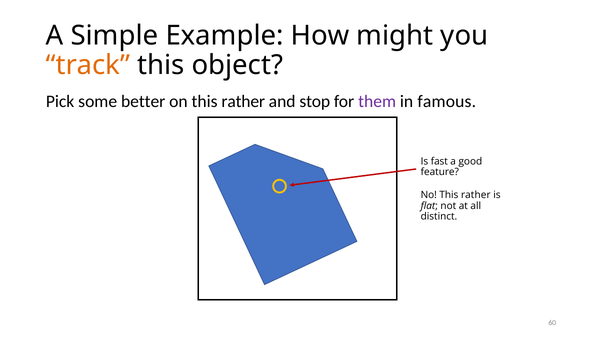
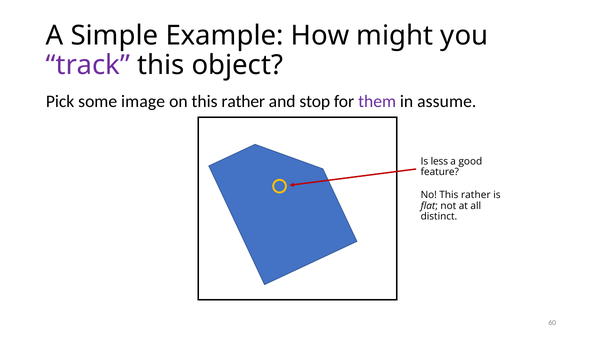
track colour: orange -> purple (88, 65)
better: better -> image (143, 102)
famous: famous -> assume (447, 102)
fast: fast -> less (439, 162)
